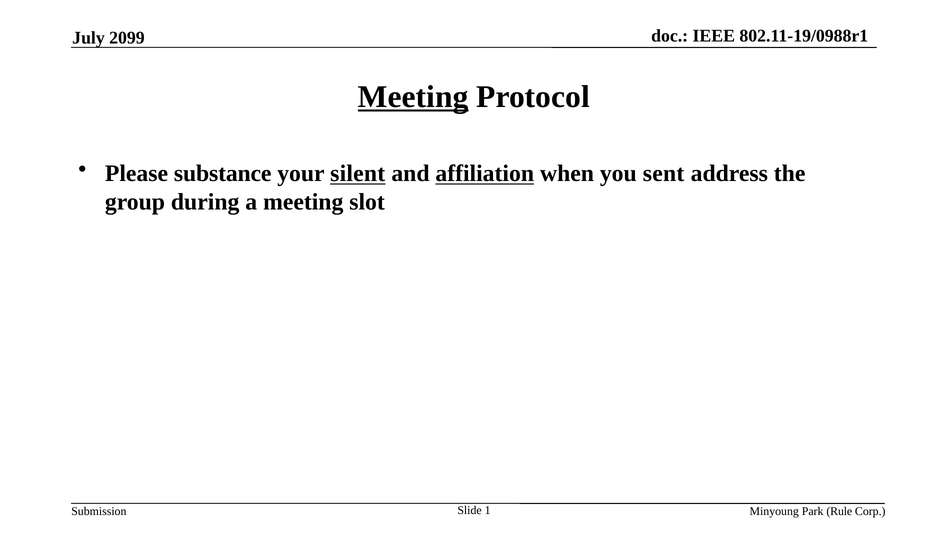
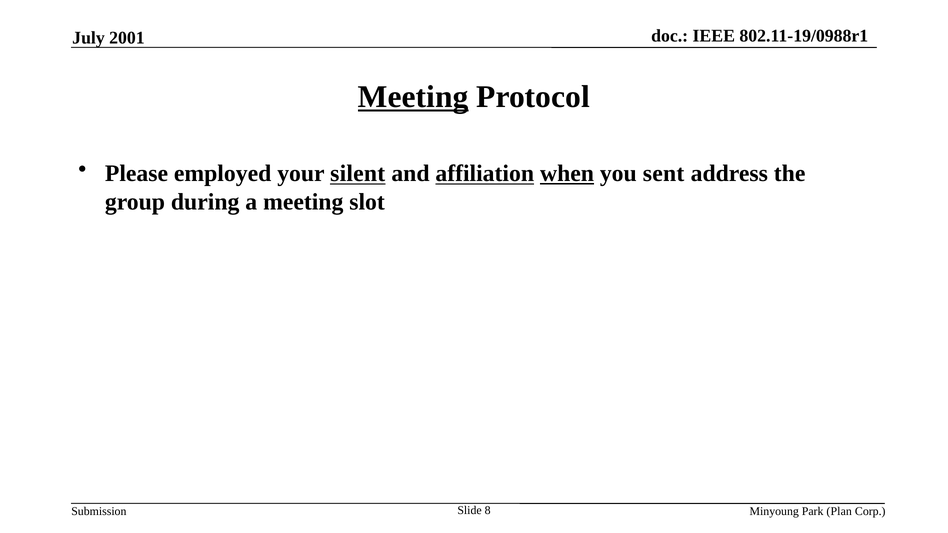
2099: 2099 -> 2001 (127, 38)
substance: substance -> employed (223, 174)
when underline: none -> present (567, 174)
1: 1 -> 8 (488, 510)
Rule: Rule -> Plan (839, 511)
